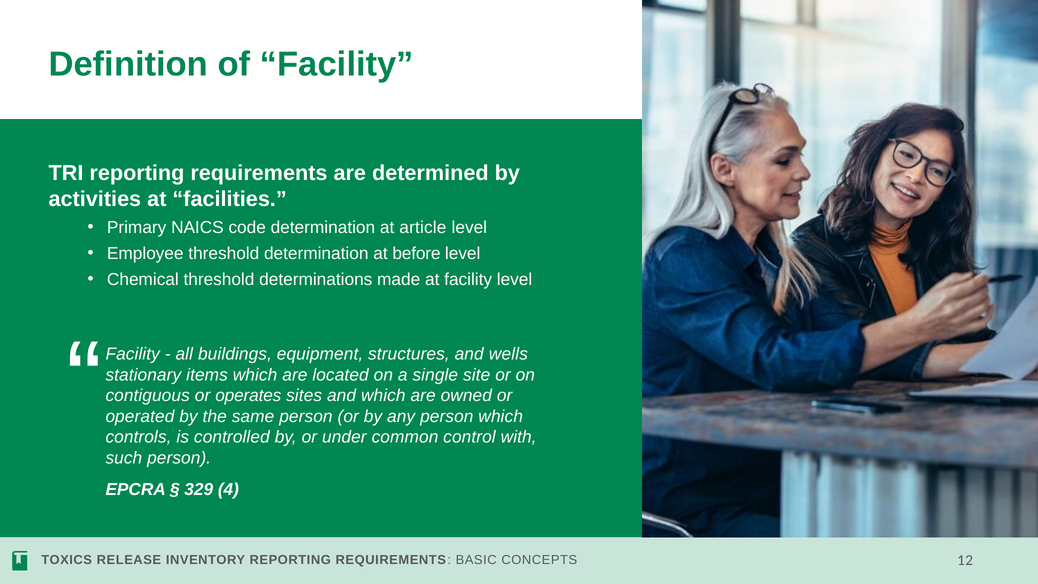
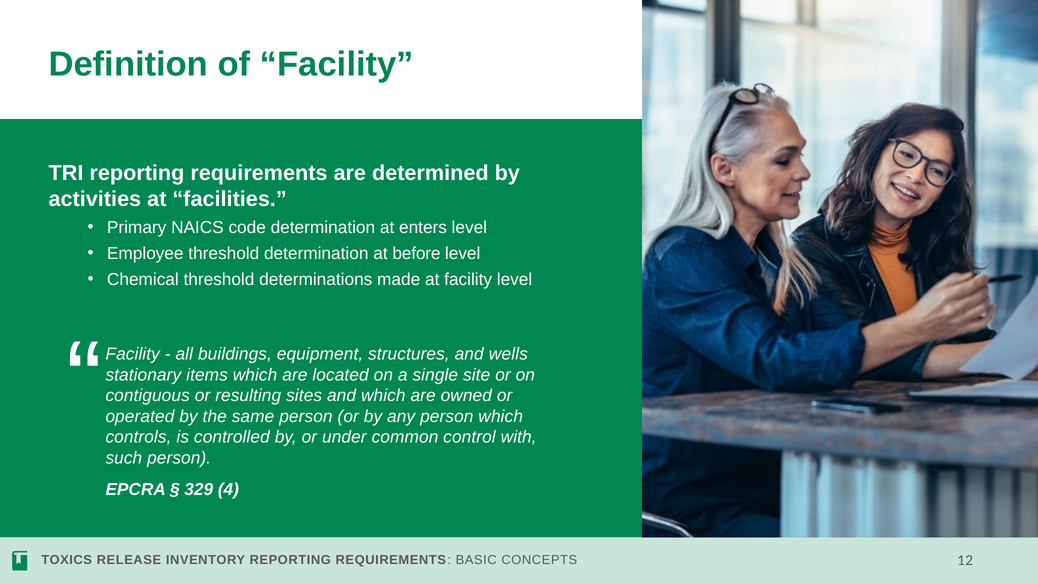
article: article -> enters (423, 227)
operates: operates -> resulting (248, 396)
